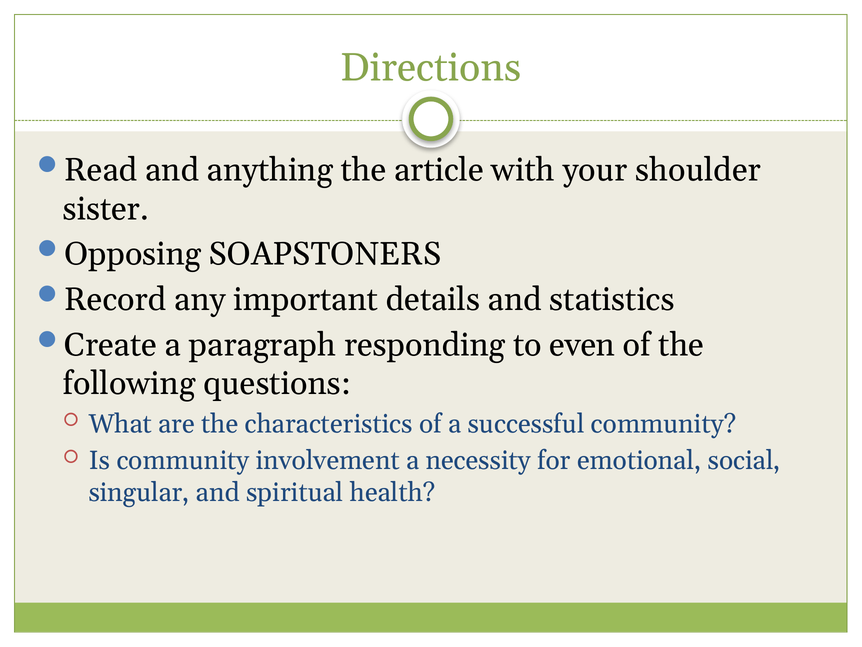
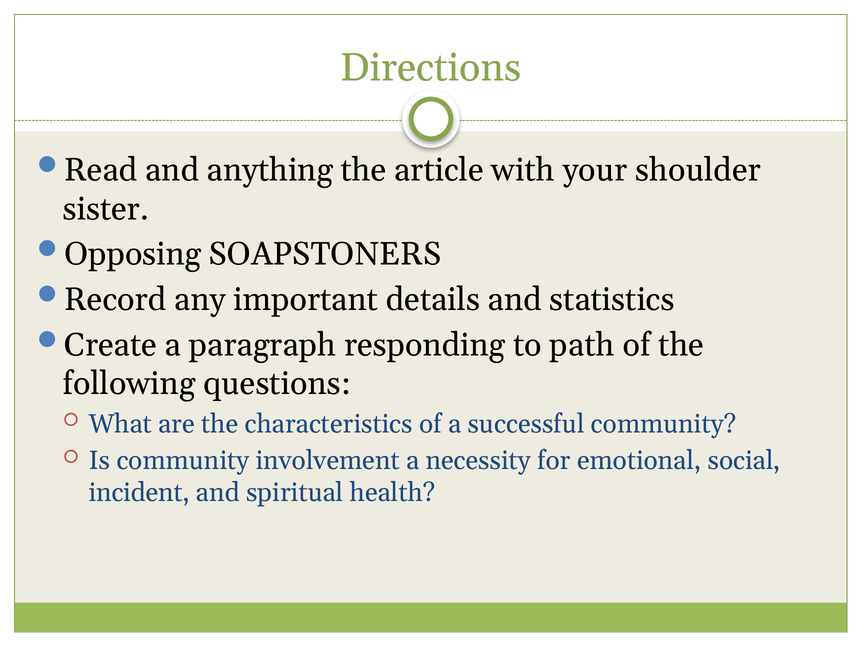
even: even -> path (582, 345)
singular: singular -> incident (139, 492)
